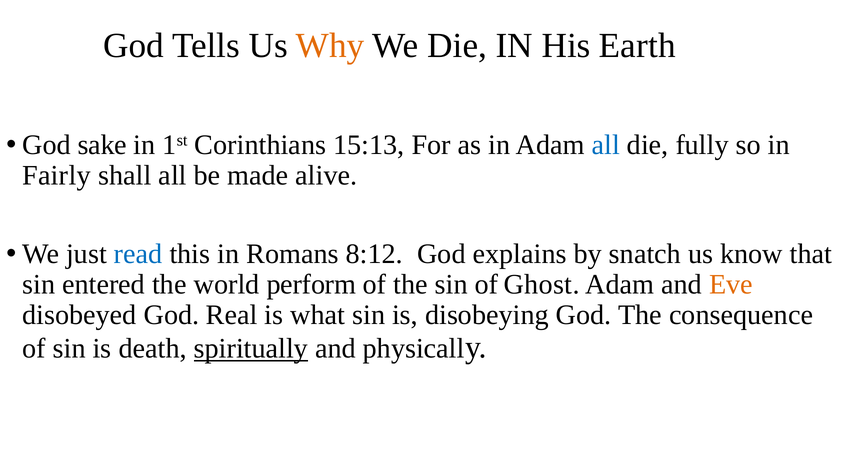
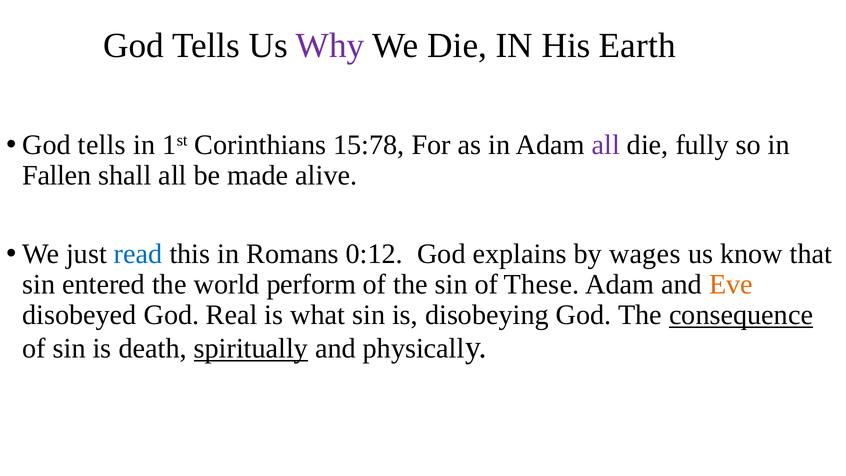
Why colour: orange -> purple (330, 46)
sake: sake -> tells (102, 145)
15:13: 15:13 -> 15:78 (369, 145)
all colour: blue -> purple (606, 145)
Fairly: Fairly -> Fallen (57, 175)
8:12: 8:12 -> 0:12 (374, 254)
snatch: snatch -> wages (645, 254)
Ghost: Ghost -> These (542, 284)
consequence underline: none -> present (741, 315)
